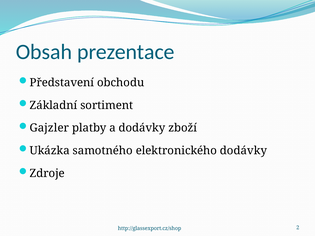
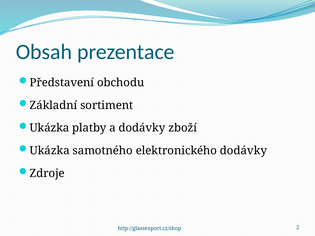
Gajzler: Gajzler -> Ukázka (49, 128)
